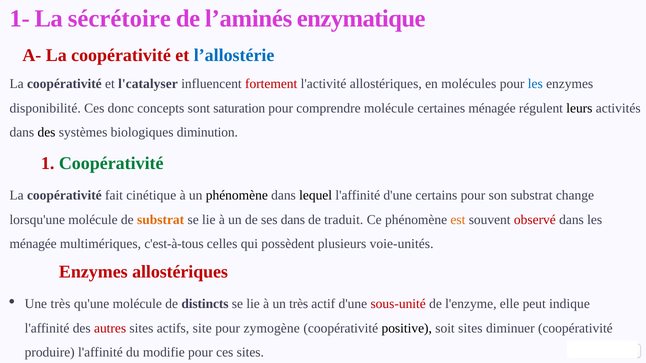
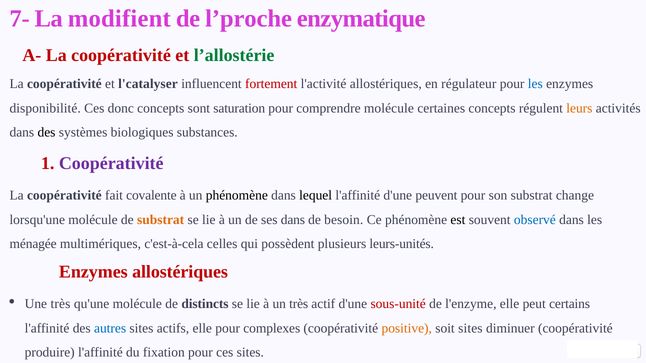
1-: 1- -> 7- (20, 19)
sécrétoire: sécrétoire -> modifient (119, 19)
l’aminés: l’aminés -> l’proche (249, 19)
l’allostérie colour: blue -> green (234, 56)
molécules: molécules -> régulateur (469, 84)
certaines ménagée: ménagée -> concepts (492, 108)
leurs colour: black -> orange (579, 108)
diminution: diminution -> substances (207, 133)
Coopérativité colour: green -> purple (111, 163)
cinétique: cinétique -> covalente (151, 196)
certains: certains -> peuvent (436, 196)
traduit: traduit -> besoin (344, 220)
est colour: orange -> black (458, 220)
observé colour: red -> blue (535, 220)
c'est-à-tous: c'est-à-tous -> c'est-à-cela (174, 244)
voie-unités: voie-unités -> leurs-unités (402, 244)
indique: indique -> certains (570, 304)
autres colour: red -> blue (110, 328)
actifs site: site -> elle (202, 328)
zymogène: zymogène -> complexes (272, 328)
positive colour: black -> orange (407, 328)
modifie: modifie -> fixation (164, 353)
